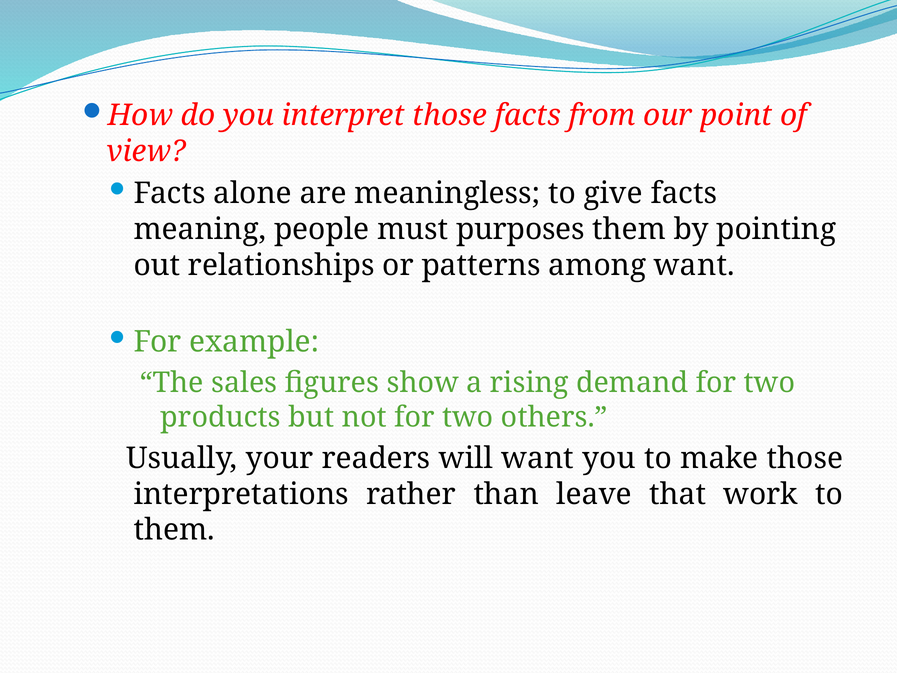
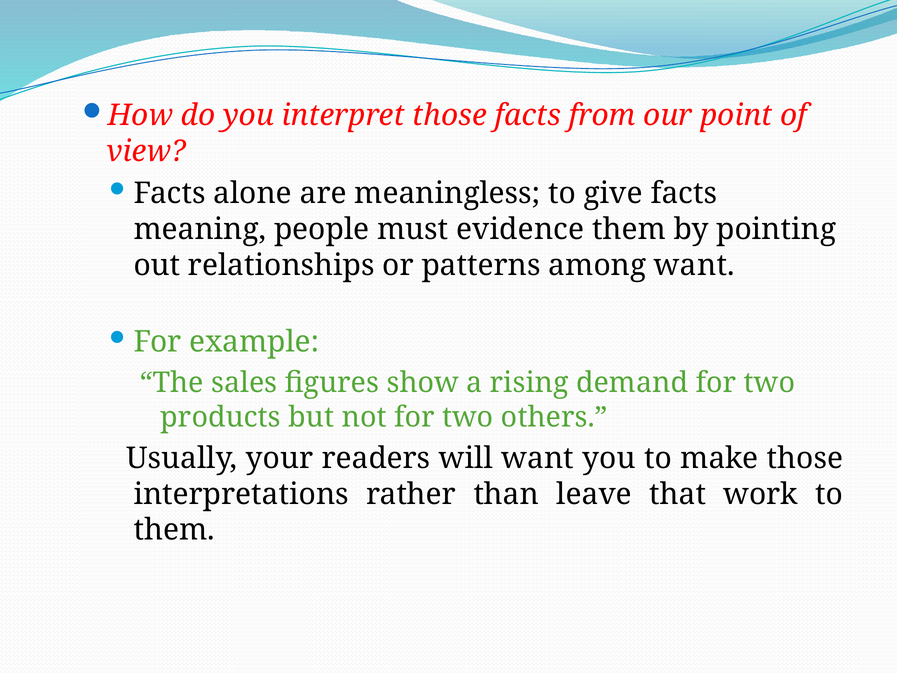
purposes: purposes -> evidence (520, 229)
